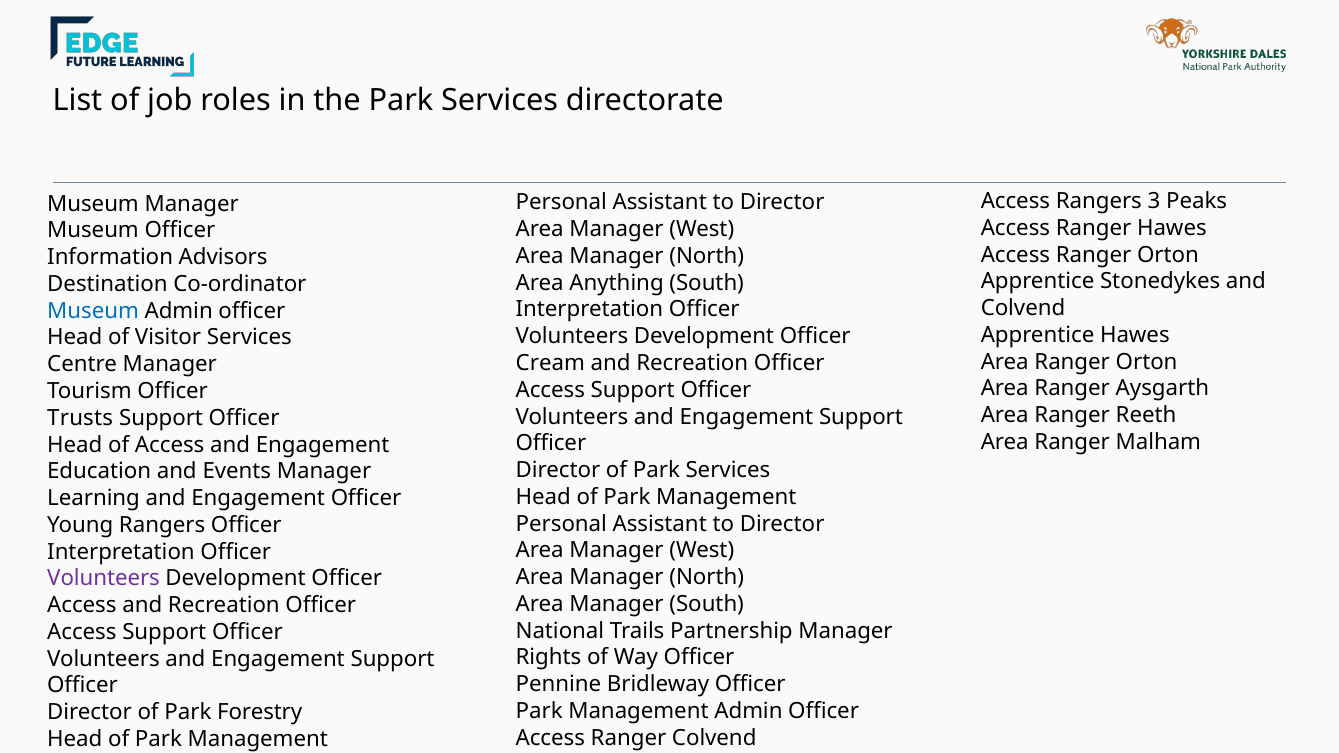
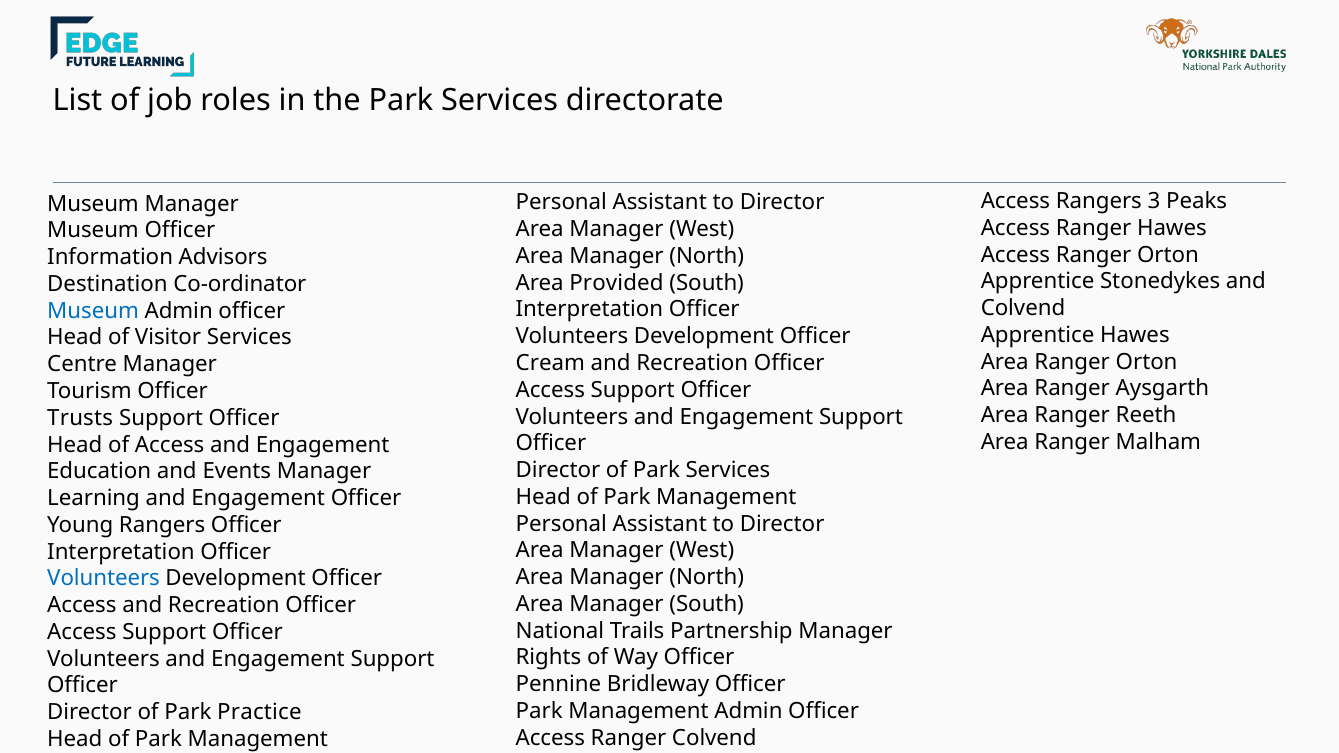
Anything: Anything -> Provided (616, 283)
Volunteers colour: purple -> blue (104, 579)
Forestry: Forestry -> Practice (259, 712)
